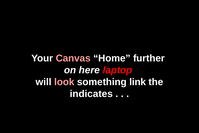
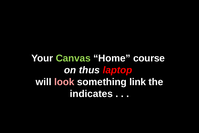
Canvas colour: pink -> light green (73, 58)
further: further -> course (149, 58)
here: here -> thus (89, 70)
